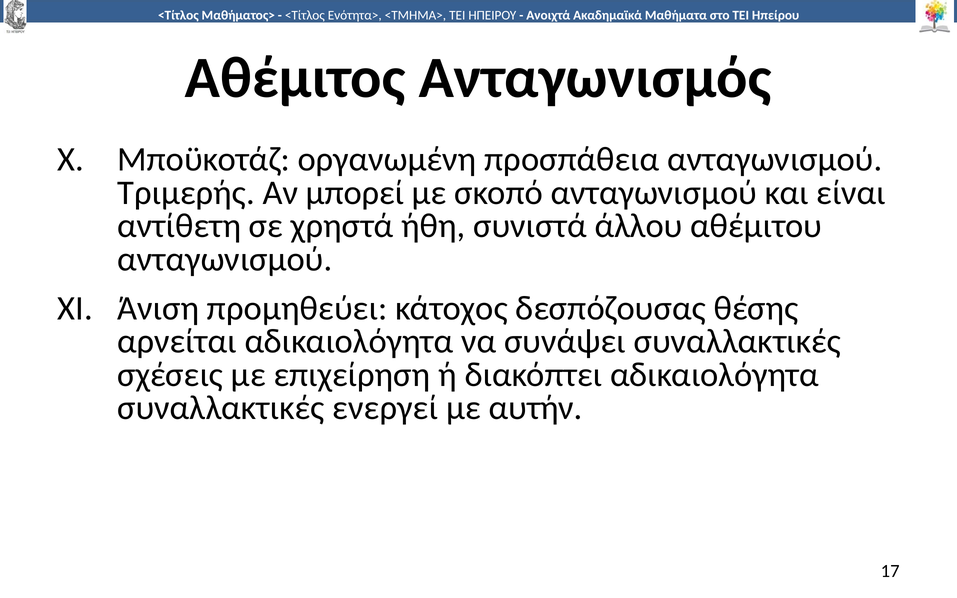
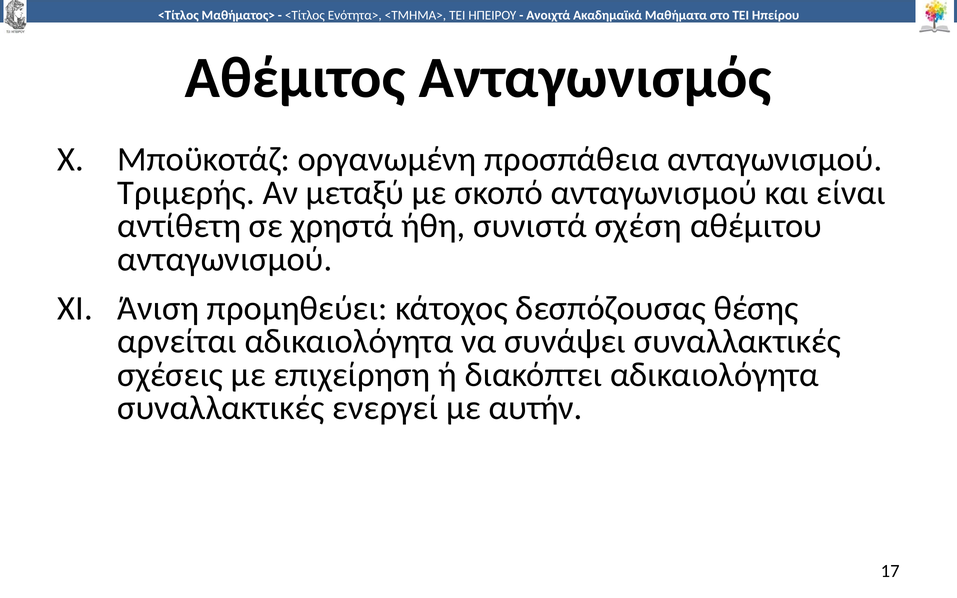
μπορεί: μπορεί -> μεταξύ (355, 193)
άλλου: άλλου -> σχέση (638, 226)
